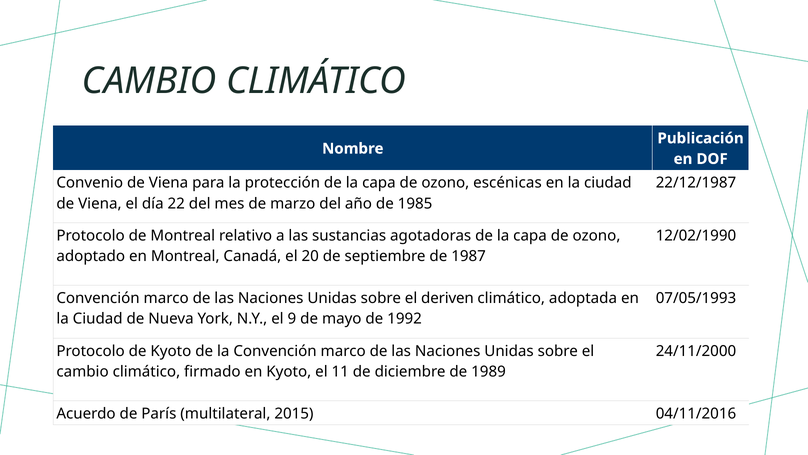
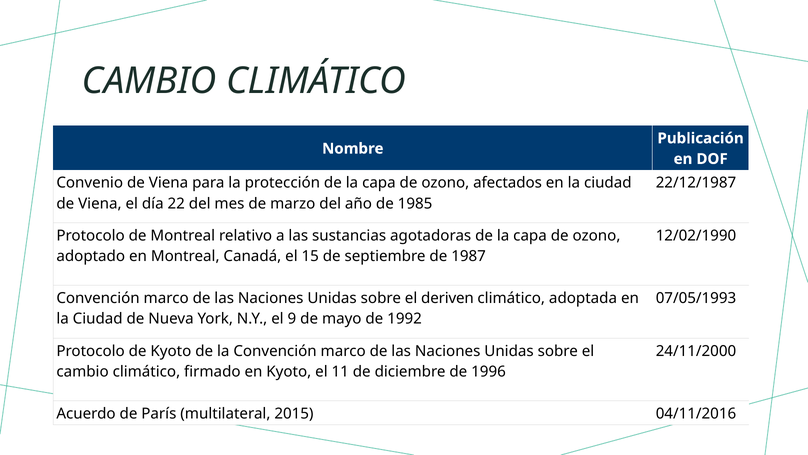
escénicas: escénicas -> afectados (508, 183)
20: 20 -> 15 (310, 256)
1989: 1989 -> 1996 (489, 371)
